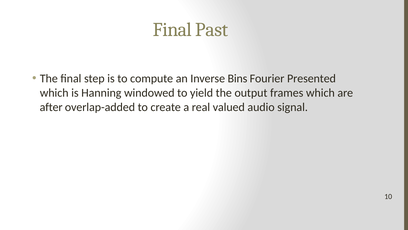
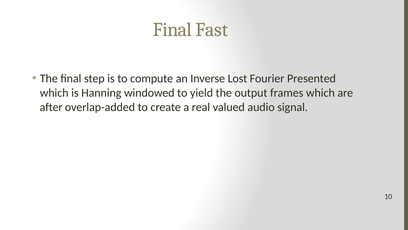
Past: Past -> Fast (212, 30)
Bins: Bins -> Lost (237, 78)
